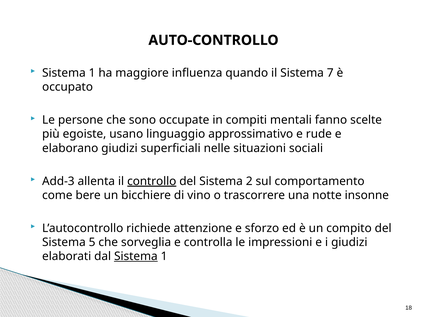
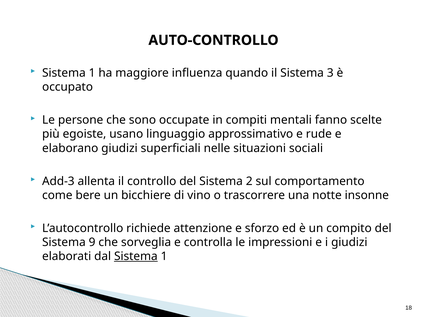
7: 7 -> 3 (330, 73)
controllo underline: present -> none (152, 181)
5: 5 -> 9 (92, 242)
